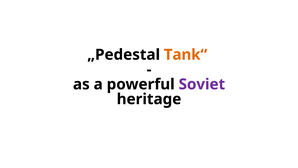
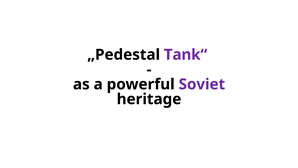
Tank“ colour: orange -> purple (185, 55)
